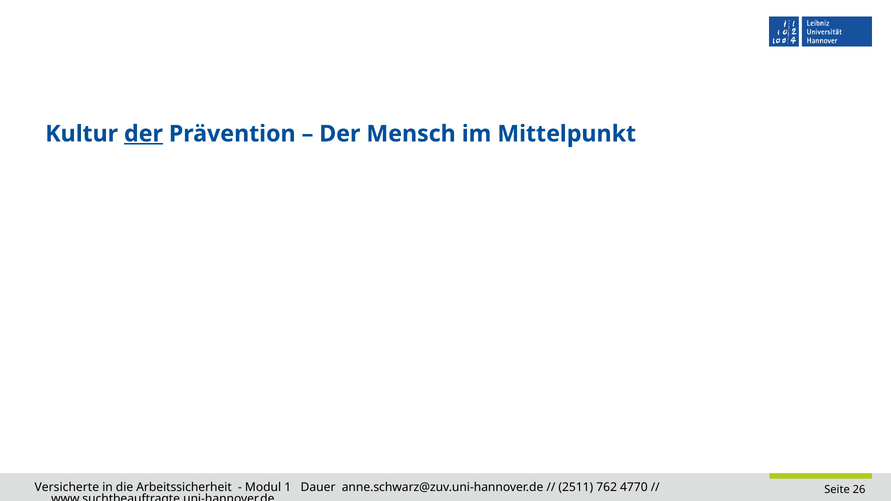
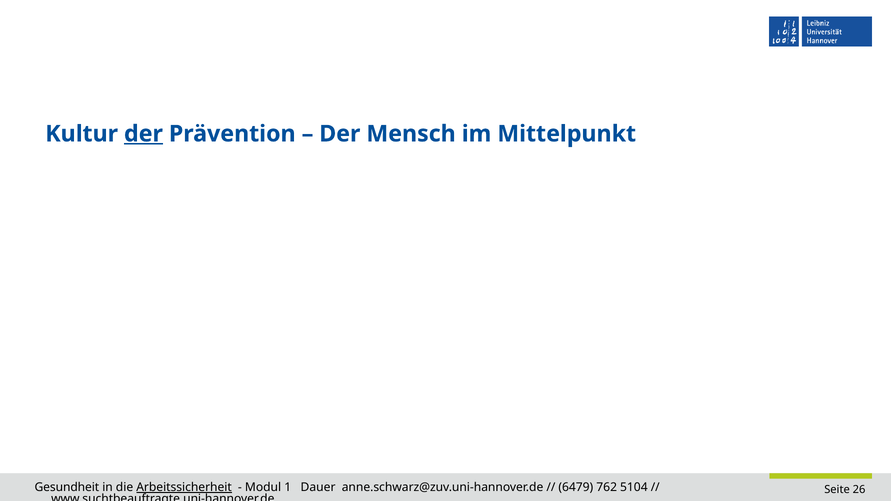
Versicherte: Versicherte -> Gesundheit (67, 487)
Arbeitssicherheit underline: none -> present (184, 487)
2511: 2511 -> 6479 (576, 487)
4770: 4770 -> 5104 (634, 487)
